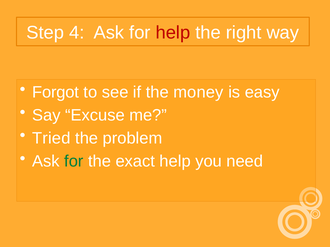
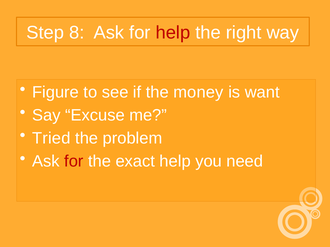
4: 4 -> 8 (77, 33)
Forgot: Forgot -> Figure (56, 92)
easy: easy -> want (262, 92)
for colour: green -> red (74, 162)
